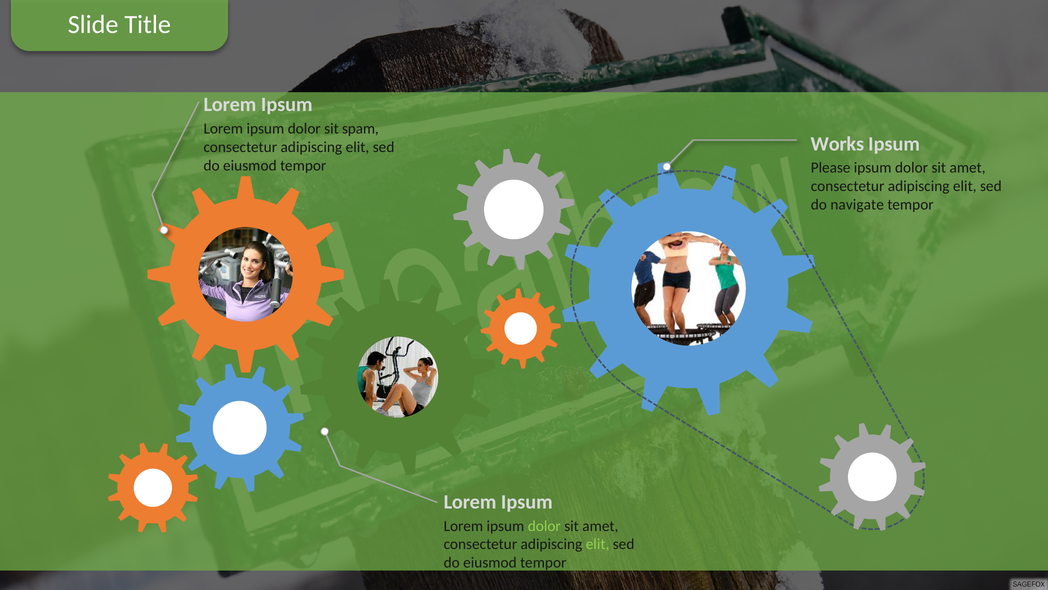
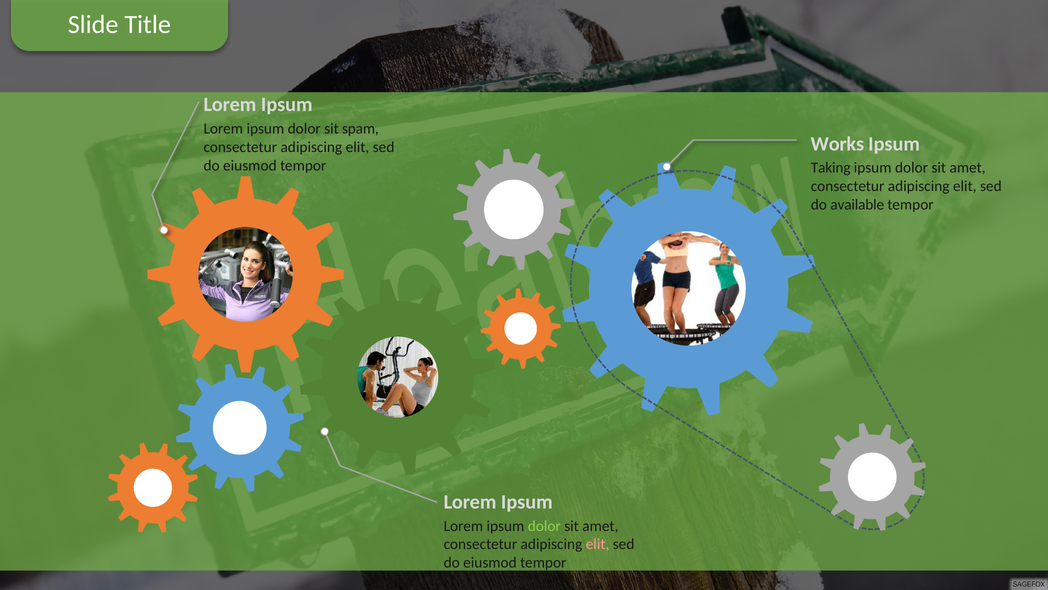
Please: Please -> Taking (831, 168)
navigate: navigate -> available (857, 204)
elit colour: light green -> pink (598, 544)
